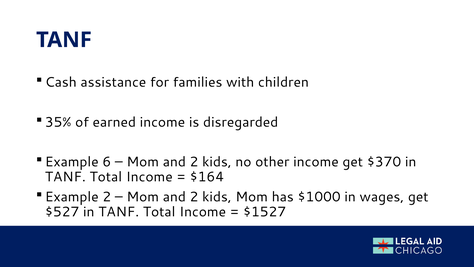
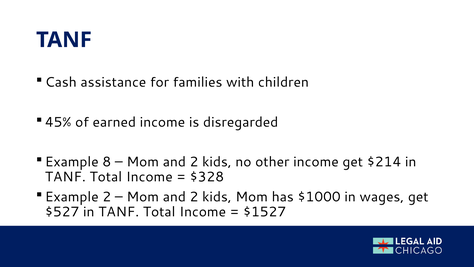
35%: 35% -> 45% (58, 122)
6: 6 -> 8 (107, 162)
$370: $370 -> $214 (384, 162)
$164: $164 -> $328 (207, 177)
